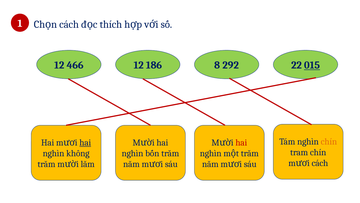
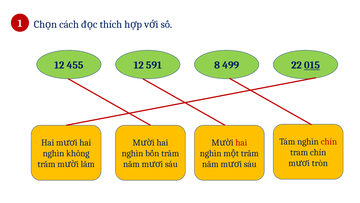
466: 466 -> 455 (75, 65)
186: 186 -> 591 (154, 65)
292: 292 -> 499 (231, 65)
chín colour: orange -> red (329, 141)
hai underline: present -> none (85, 142)
cách: cách -> tròn (320, 163)
